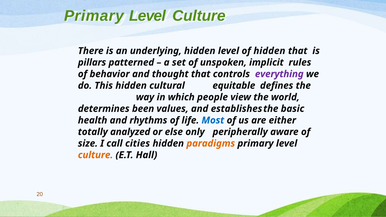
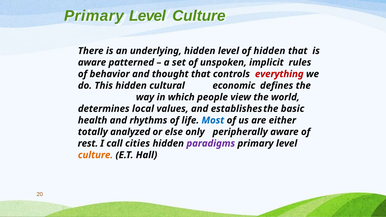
pillars: pillars -> aware (92, 62)
everything colour: purple -> red (279, 74)
equitable: equitable -> economic (234, 86)
been: been -> local (143, 109)
size: size -> rest (88, 144)
paradigms colour: orange -> purple (211, 144)
